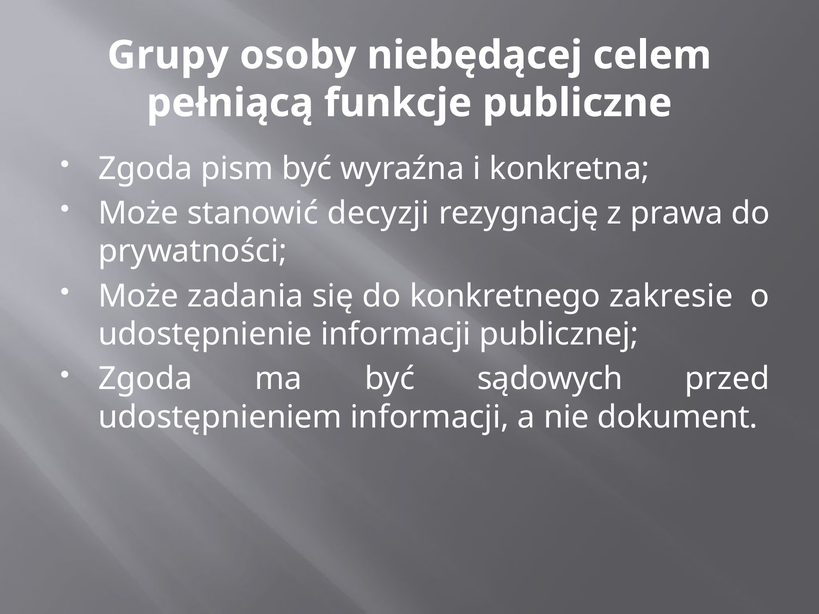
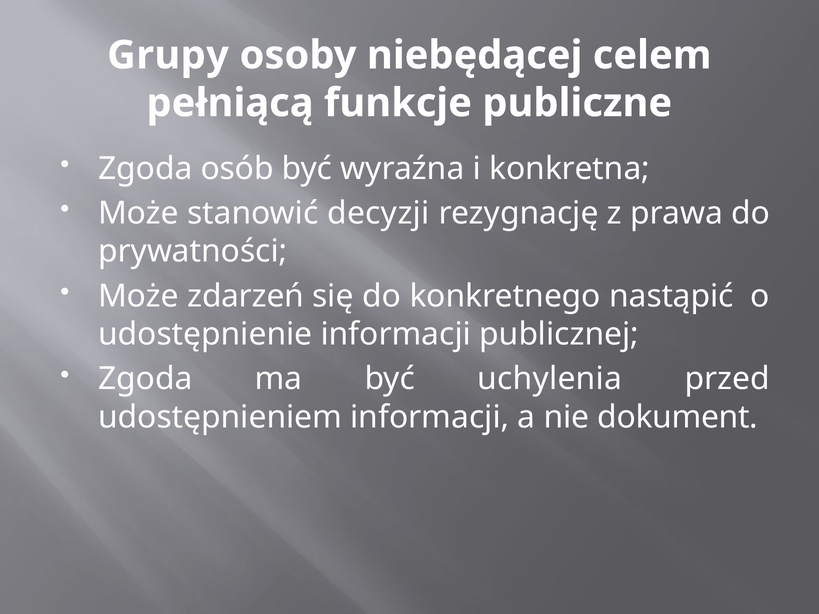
pism: pism -> osób (237, 169)
zadania: zadania -> zdarzeń (246, 296)
zakresie: zakresie -> nastąpić (671, 296)
sądowych: sądowych -> uchylenia (550, 379)
